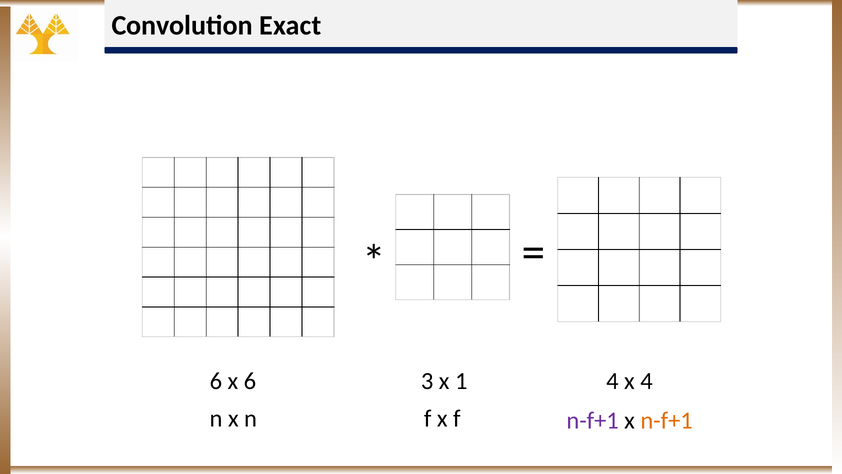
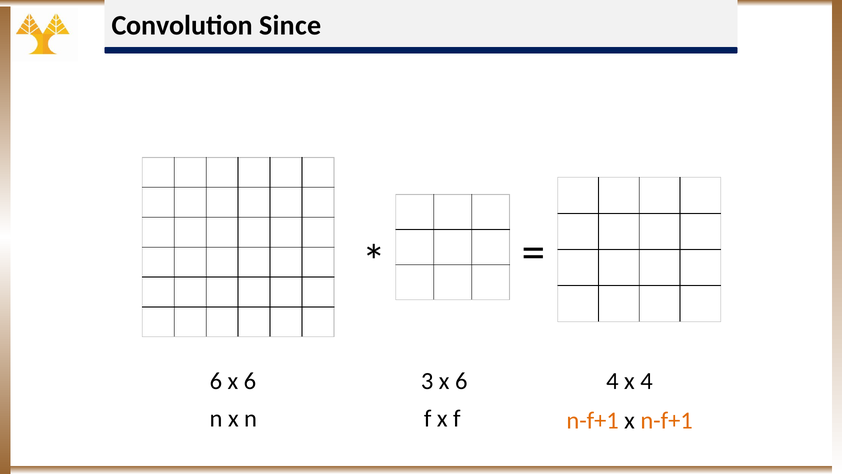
Exact: Exact -> Since (290, 26)
3 x 1: 1 -> 6 (461, 381)
n-f+1 colour: purple -> orange (593, 420)
